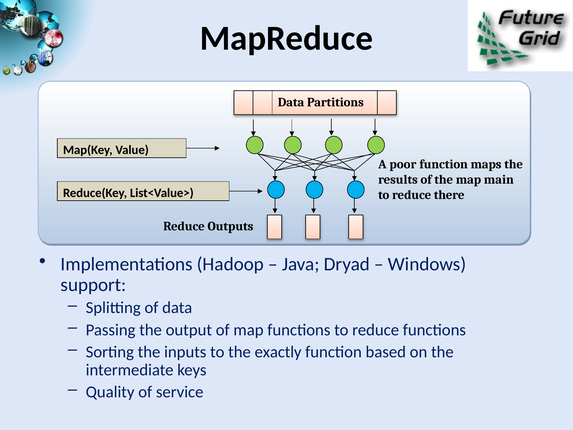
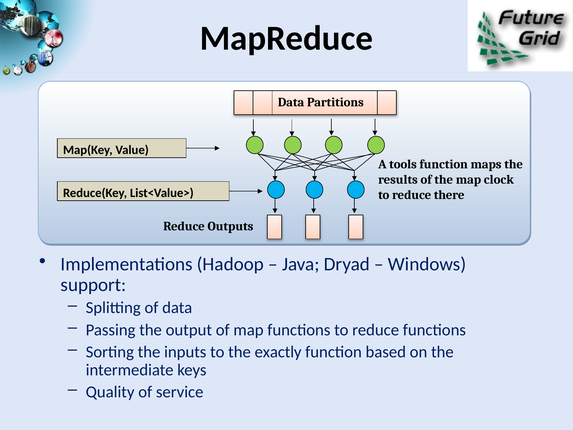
poor: poor -> tools (403, 164)
main: main -> clock (499, 179)
